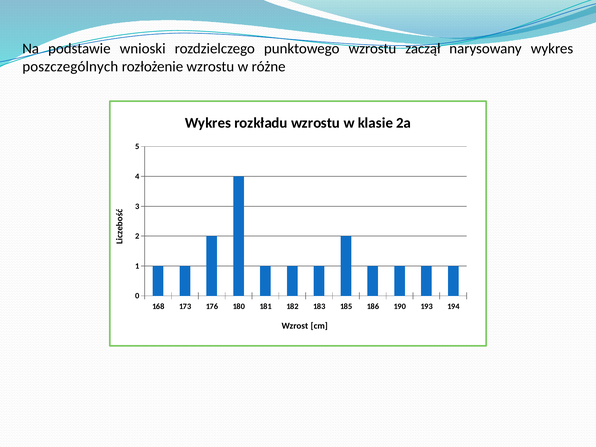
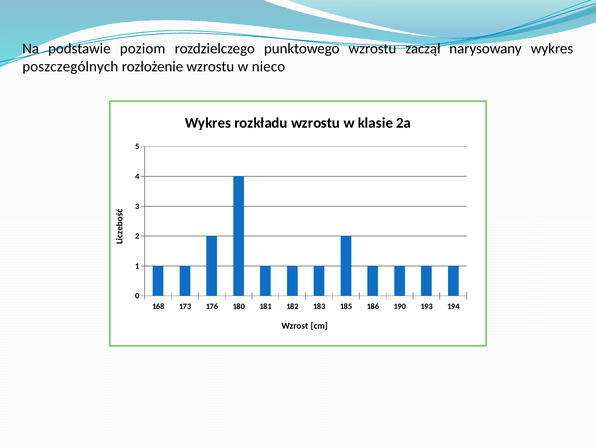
wnioski: wnioski -> poziom (143, 49)
różne: różne -> nieco (268, 67)
